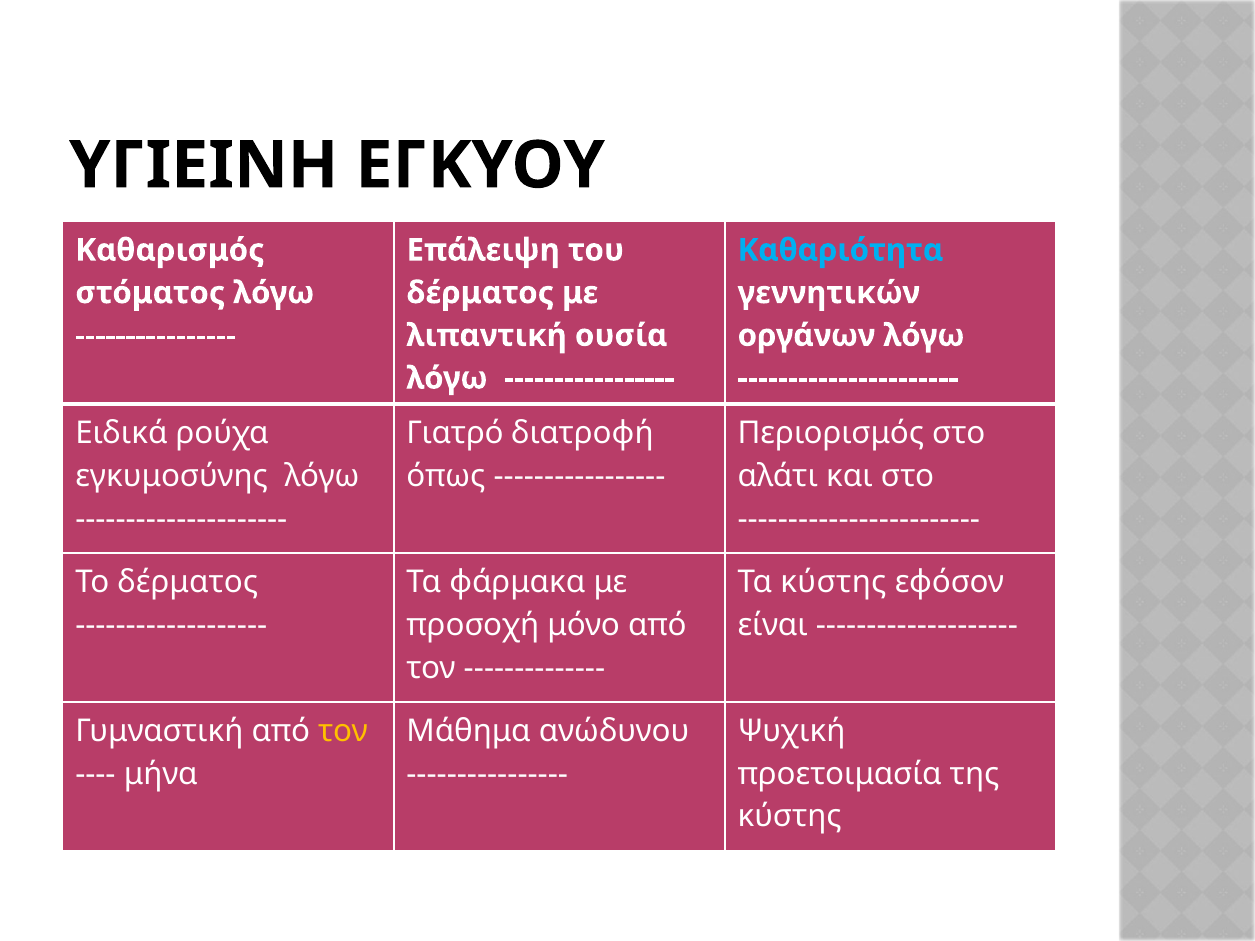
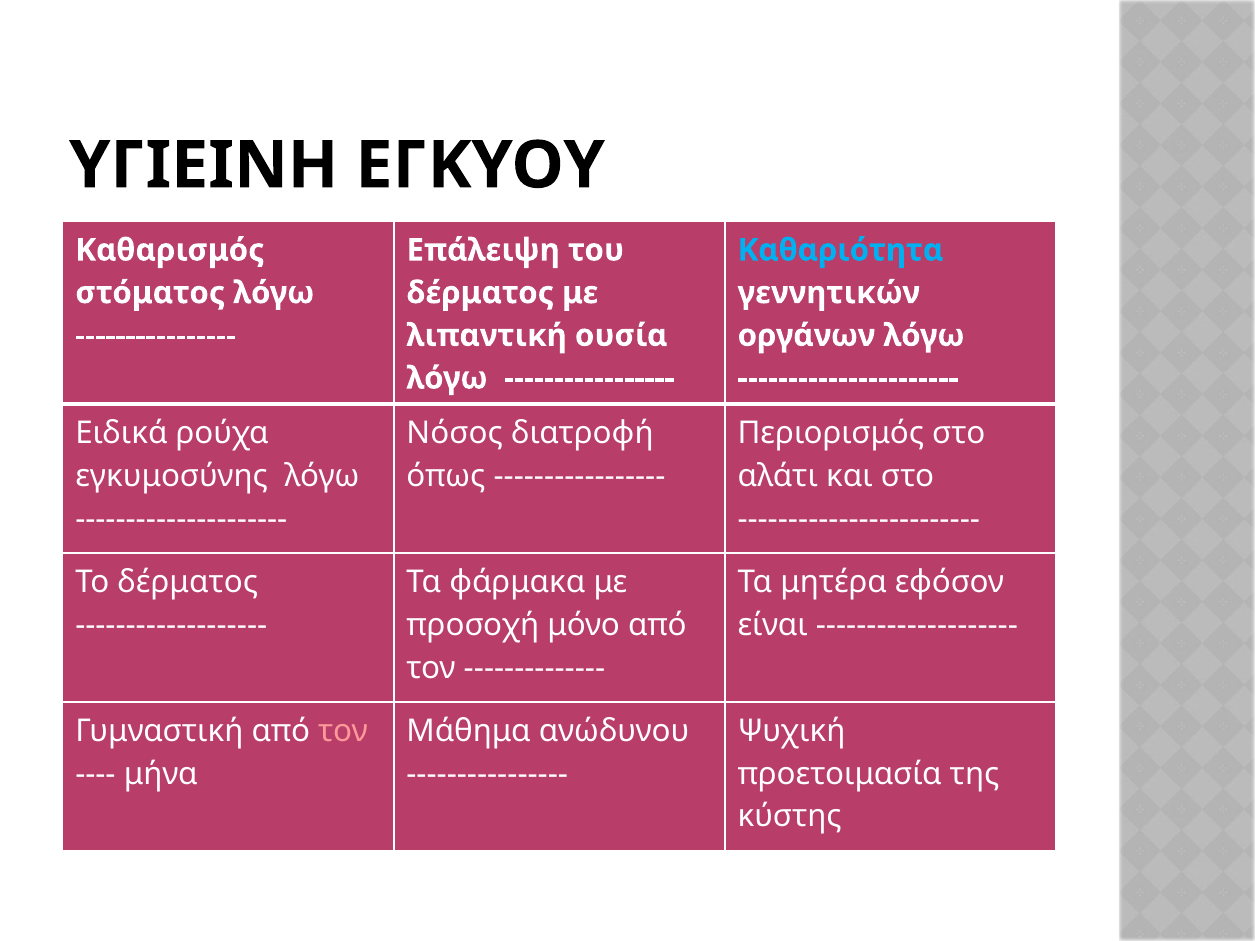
Γιατρό: Γιατρό -> Νόσος (455, 434)
Τα κύστης: κύστης -> μητέρα (834, 583)
τον colour: yellow -> pink (343, 731)
